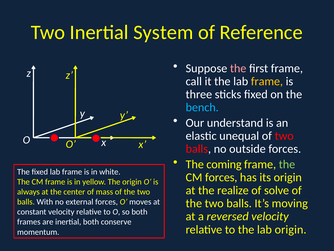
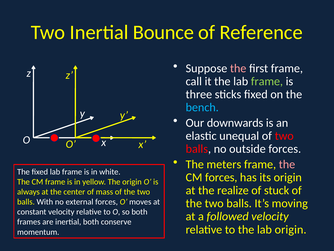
System: System -> Bounce (163, 32)
frame colour: yellow -> light green (267, 81)
understand: understand -> downwards (235, 123)
coming: coming -> meters (224, 164)
the colour: light green -> pink (287, 164)
solve: solve -> stuck (277, 190)
reversed: reversed -> followed (228, 216)
